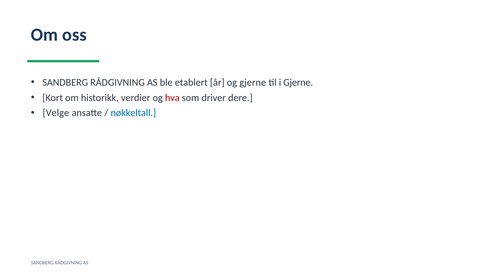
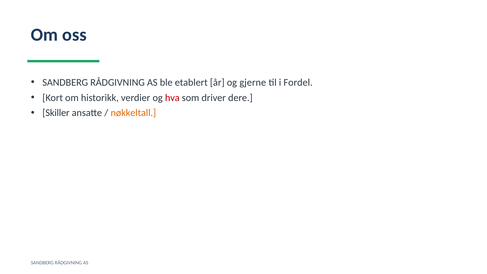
i Gjerne: Gjerne -> Fordel (298, 82)
Velge: Velge -> Skiller (56, 113)
nøkkeltall colour: blue -> orange (133, 113)
